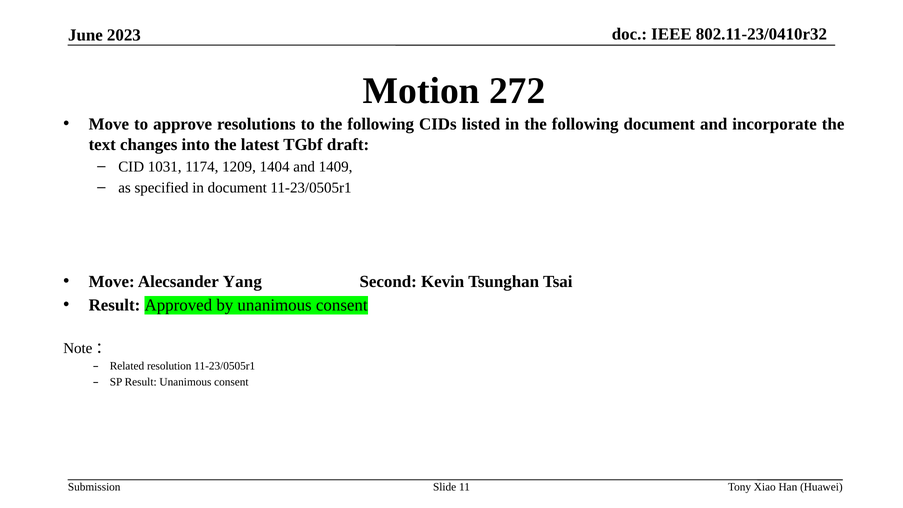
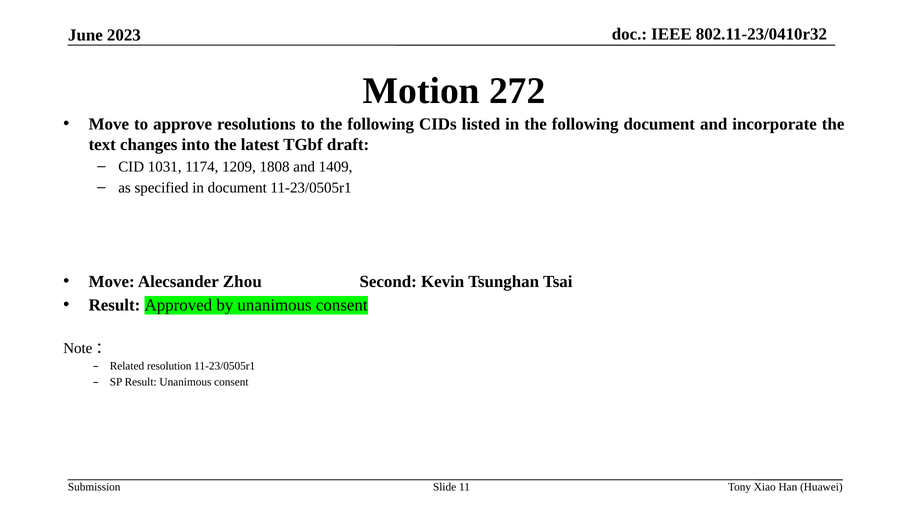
1404: 1404 -> 1808 (275, 167)
Yang: Yang -> Zhou (242, 281)
